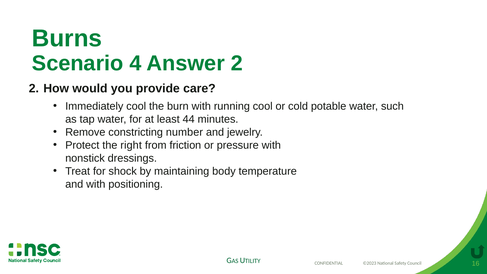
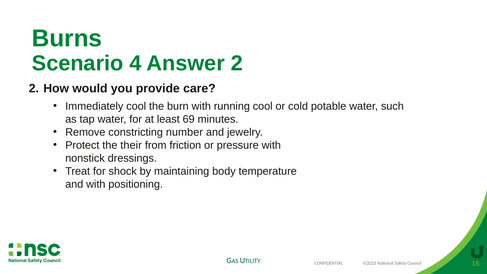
44: 44 -> 69 (189, 119)
right: right -> their (131, 145)
